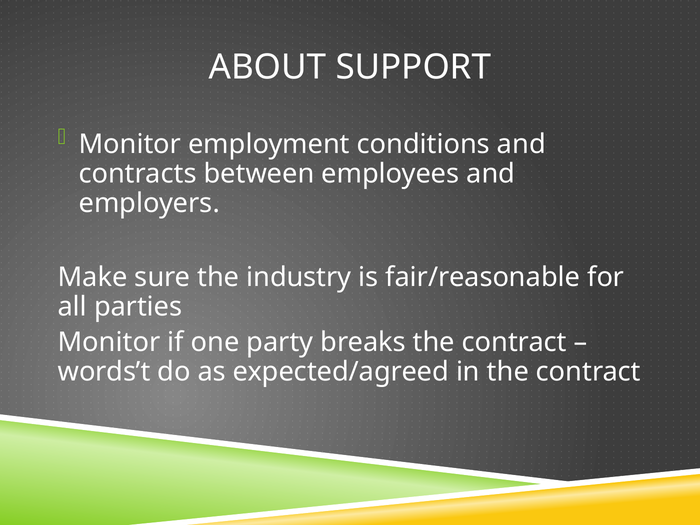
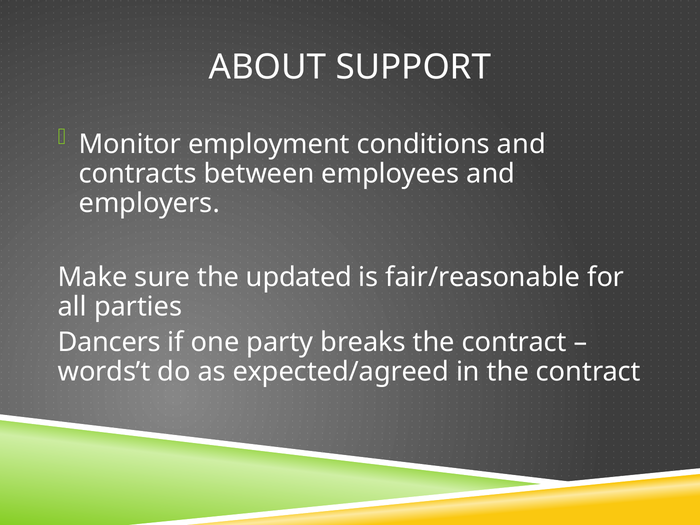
industry: industry -> updated (299, 277)
Monitor: Monitor -> Dancers (109, 342)
